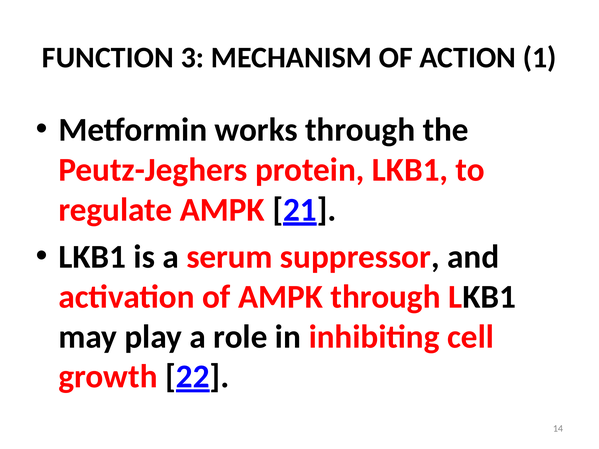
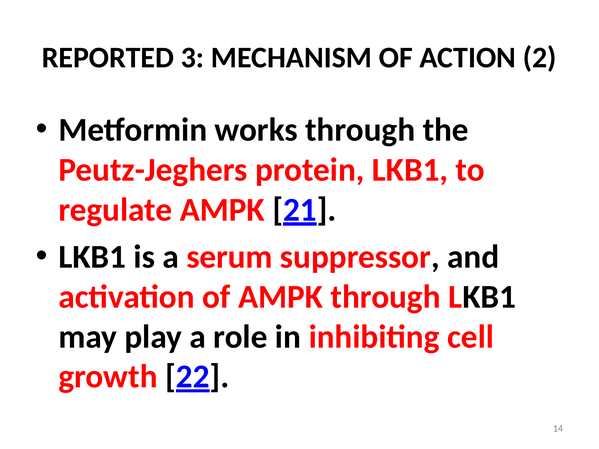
FUNCTION: FUNCTION -> REPORTED (108, 58)
1: 1 -> 2 (540, 58)
